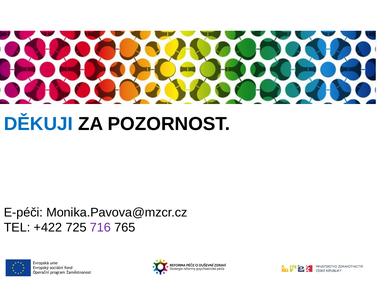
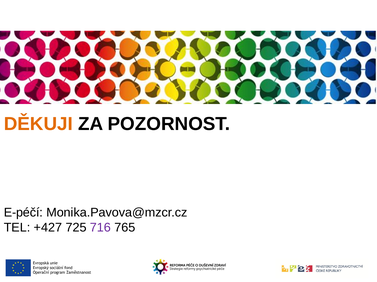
DĚKUJI colour: blue -> orange (38, 124)
E-péči: E-péči -> E-péčí (23, 213)
+422: +422 -> +427 (48, 228)
